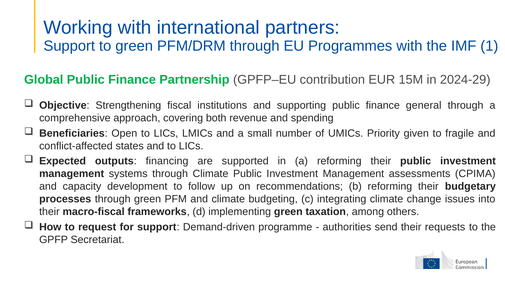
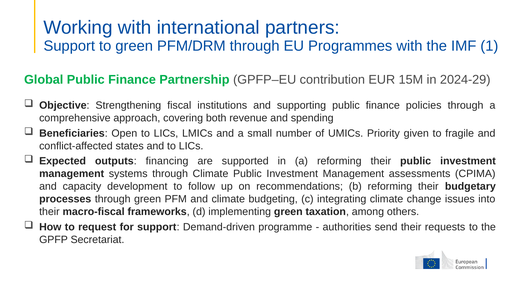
general: general -> policies (424, 105)
